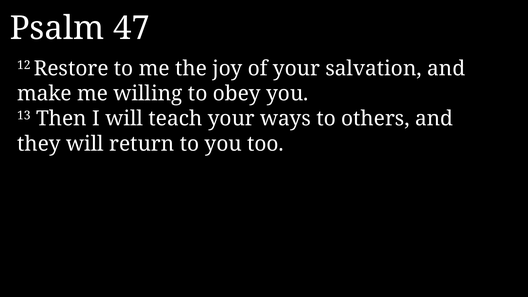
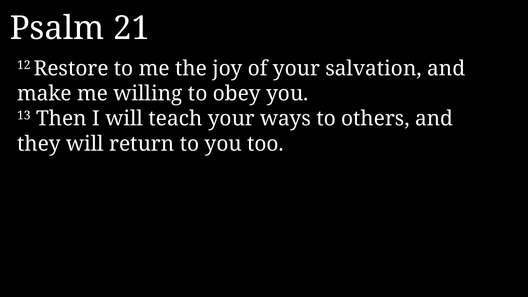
47: 47 -> 21 (132, 28)
